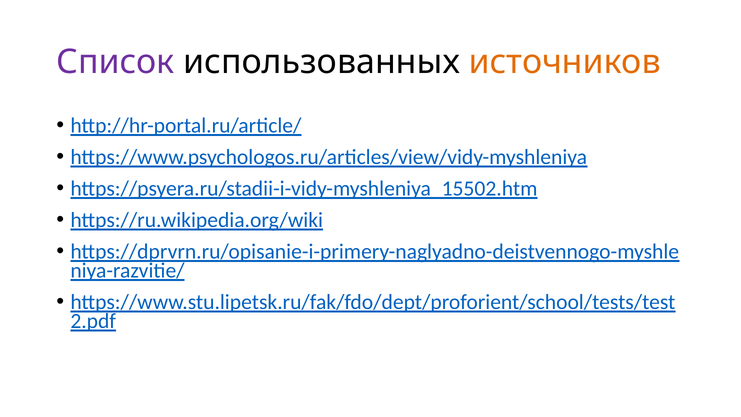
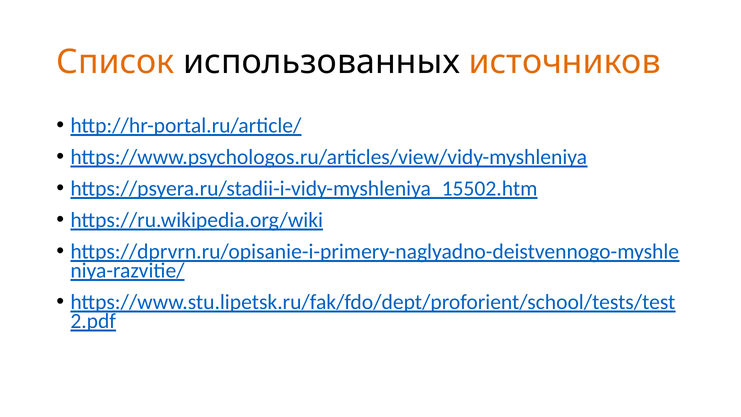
Список colour: purple -> orange (116, 62)
